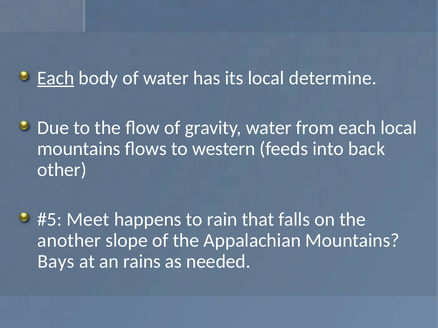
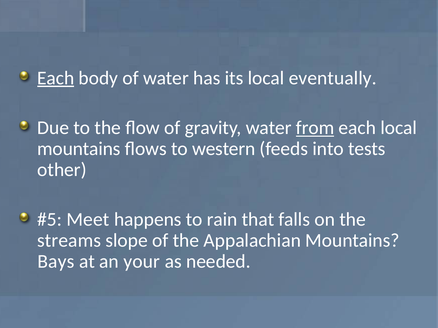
determine: determine -> eventually (333, 78)
from underline: none -> present (315, 128)
back: back -> tests (367, 149)
another: another -> streams (69, 241)
rains: rains -> your (142, 262)
